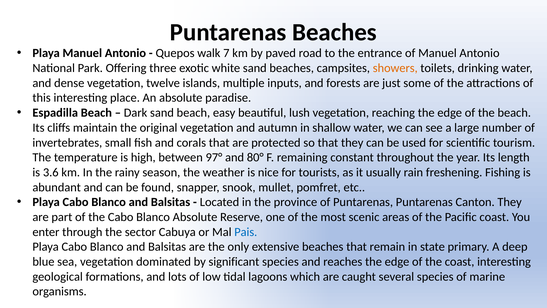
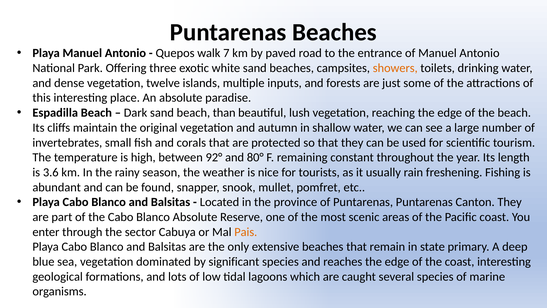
easy: easy -> than (224, 113)
97°: 97° -> 92° (214, 157)
Pais colour: blue -> orange (246, 232)
